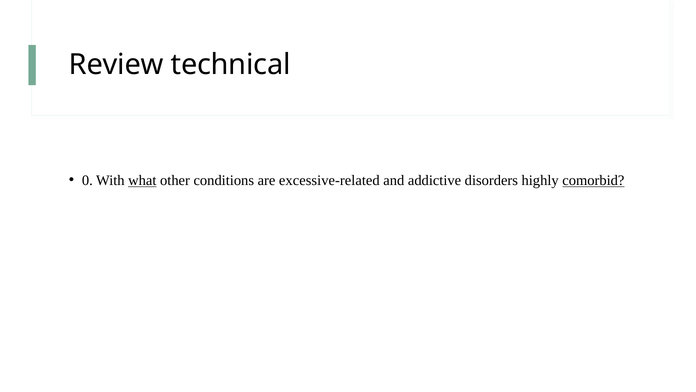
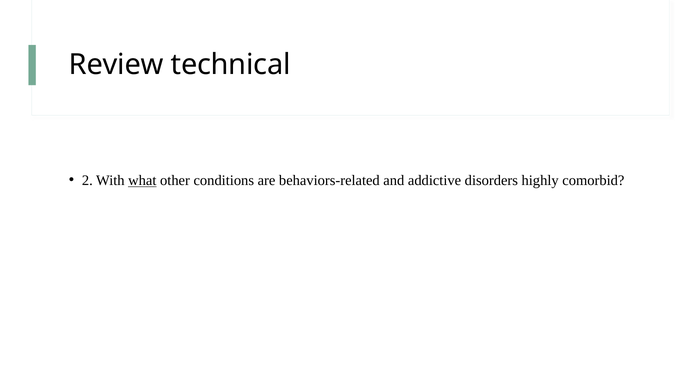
0: 0 -> 2 (87, 180)
excessive-related: excessive-related -> behaviors-related (329, 180)
comorbid underline: present -> none (593, 180)
